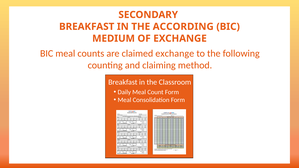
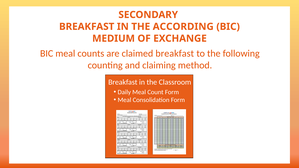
claimed exchange: exchange -> breakfast (175, 54)
